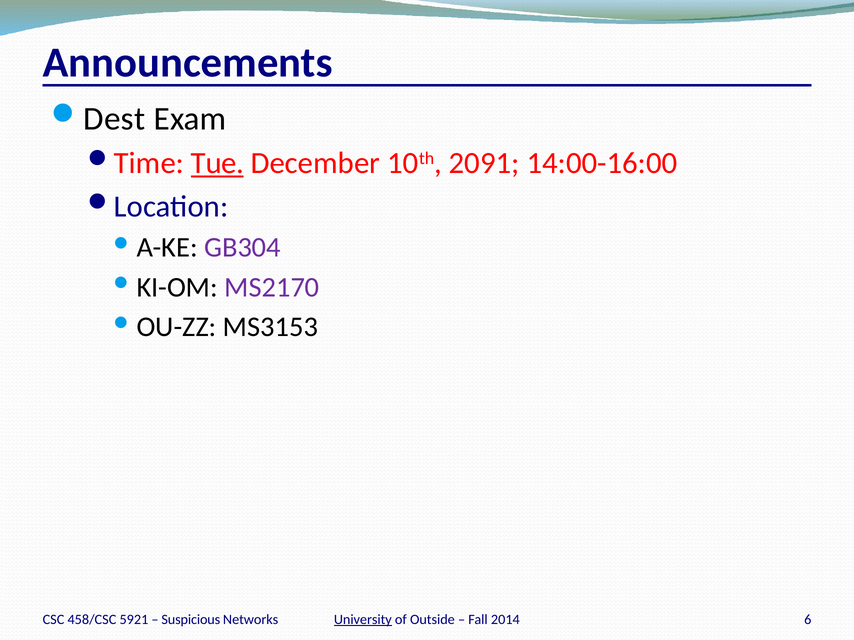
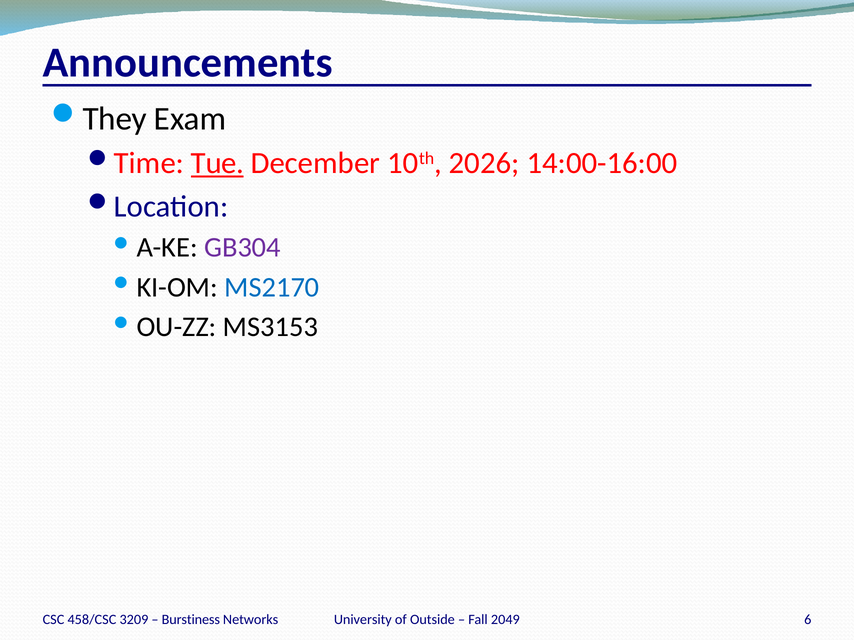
Dest: Dest -> They (115, 119)
2091: 2091 -> 2026 (484, 163)
MS2170 colour: purple -> blue (272, 287)
University underline: present -> none (363, 620)
2014: 2014 -> 2049 (505, 620)
5921: 5921 -> 3209 (134, 620)
Suspicious: Suspicious -> Burstiness (191, 620)
